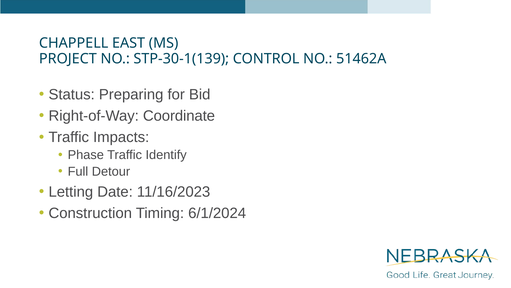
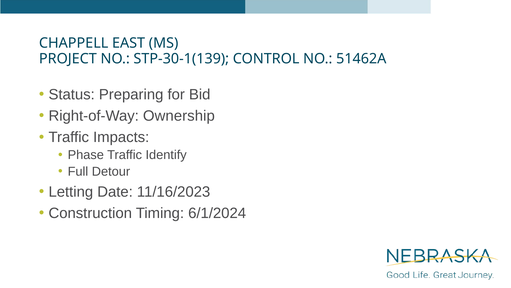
Coordinate: Coordinate -> Ownership (179, 116)
